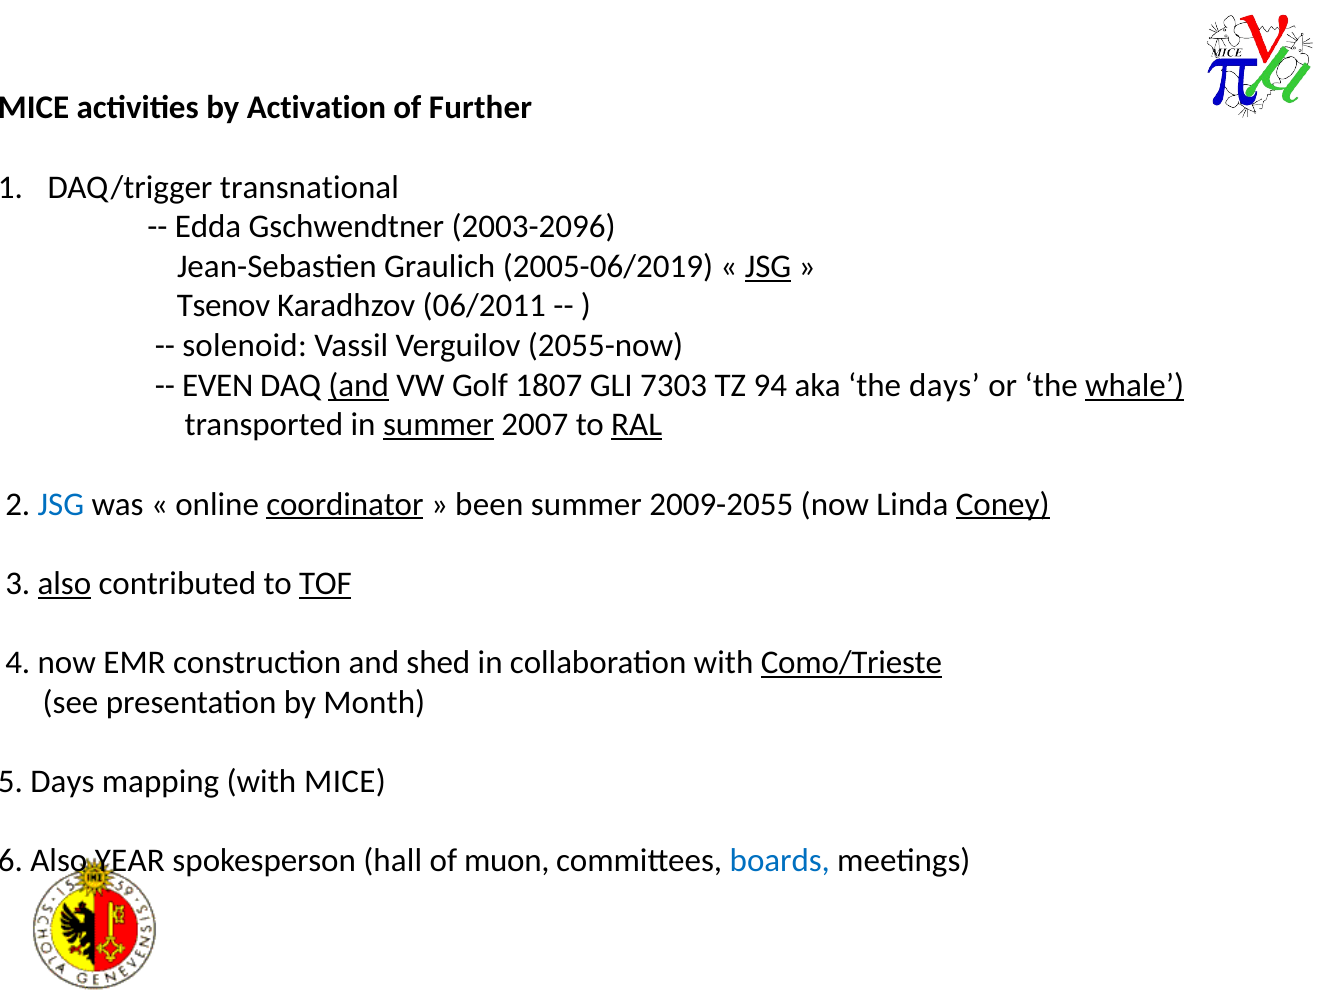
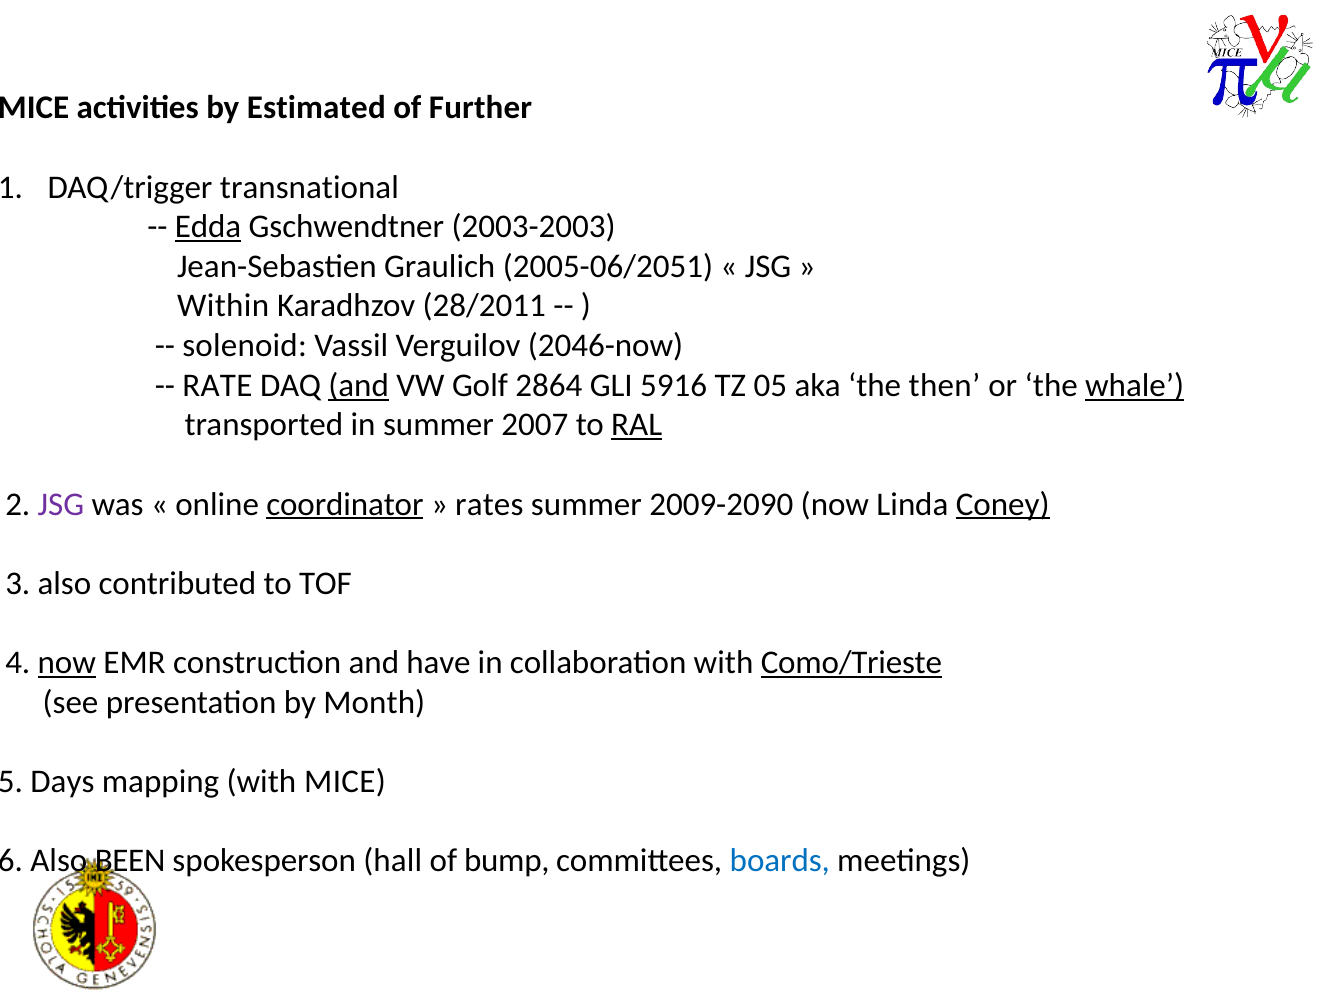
Activation: Activation -> Estimated (316, 108)
Edda underline: none -> present (208, 227)
2003-2096: 2003-2096 -> 2003-2003 (534, 227)
2005-06/2019: 2005-06/2019 -> 2005-06/2051 (608, 267)
JSG underline: present -> none (768, 267)
Tsenov: Tsenov -> Within (223, 306)
06/2011: 06/2011 -> 28/2011 (484, 306)
2055-now: 2055-now -> 2046-now (606, 346)
EVEN: EVEN -> RATE (217, 386)
1807: 1807 -> 2864 (549, 386)
7303: 7303 -> 5916 (674, 386)
94: 94 -> 05 (770, 386)
the days: days -> then (945, 386)
summer underline: present -> none (438, 425)
JSG colour: blue -> purple (61, 505)
been: been -> rates (489, 505)
2009-2055: 2009-2055 -> 2009-2090 (721, 505)
also underline: present -> none (64, 584)
TOF underline: present -> none (325, 584)
now underline: none -> present (67, 663)
shed: shed -> have (438, 663)
YEAR: YEAR -> BEEN (130, 861)
muon: muon -> bump (507, 861)
